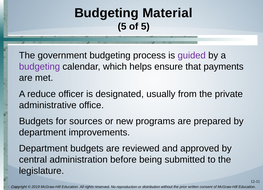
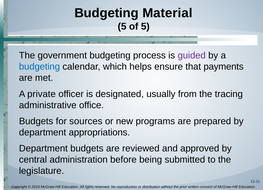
budgeting colour: purple -> blue (39, 67)
reduce: reduce -> private (41, 94)
private: private -> tracing (229, 94)
improvements: improvements -> appropriations (99, 132)
